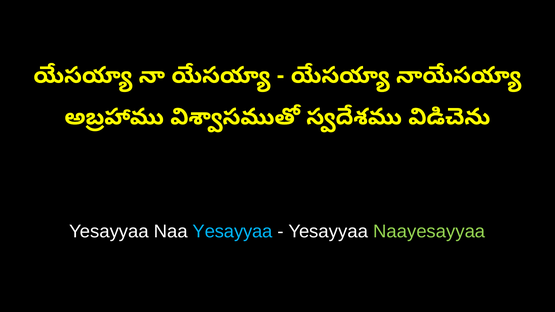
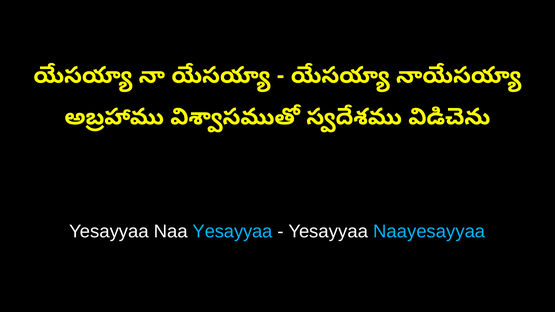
Naayesayyaa colour: light green -> light blue (429, 232)
